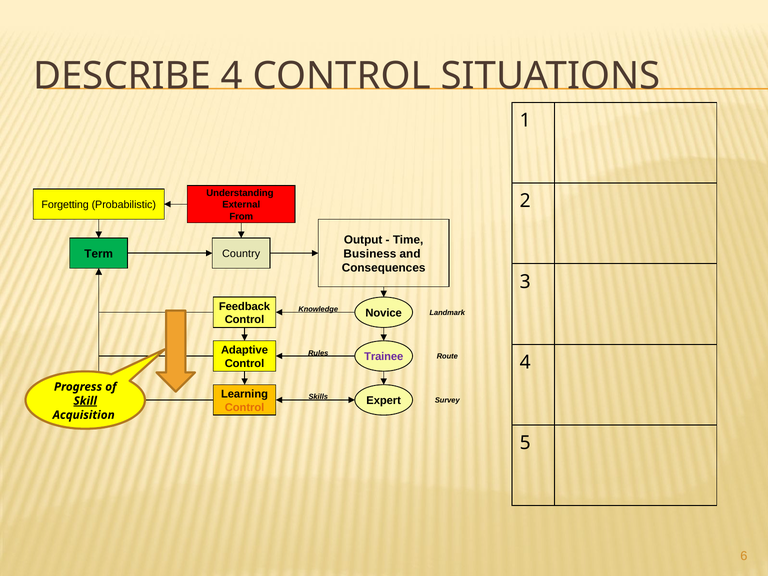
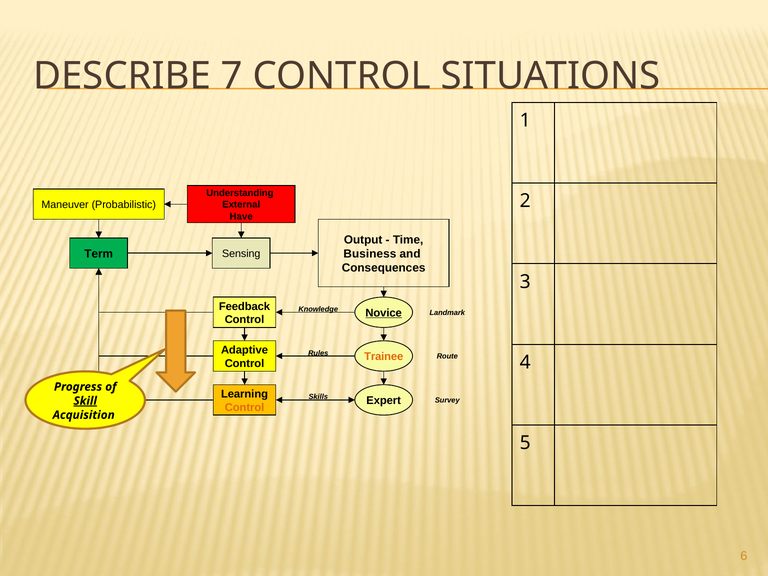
DESCRIBE 4: 4 -> 7 (232, 76)
Forgetting: Forgetting -> Maneuver (65, 205)
From: From -> Have (241, 216)
Country: Country -> Sensing (241, 254)
Novice underline: none -> present (384, 313)
Trainee colour: purple -> orange (384, 357)
